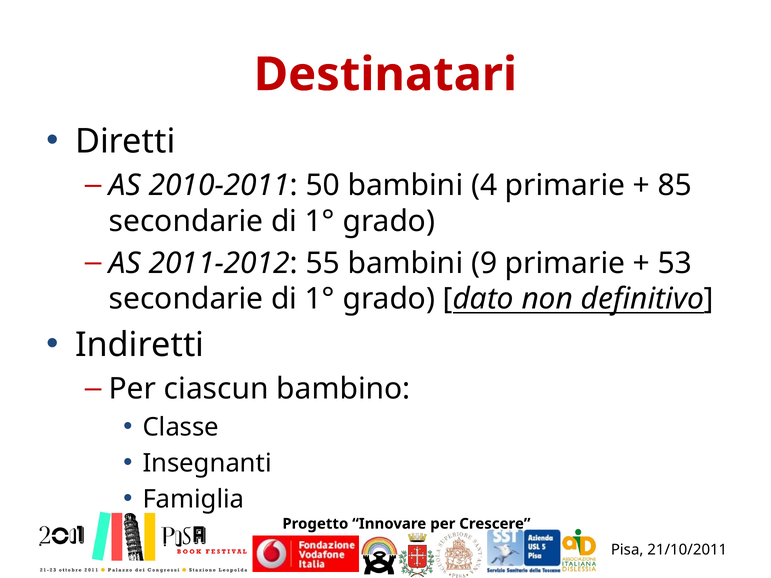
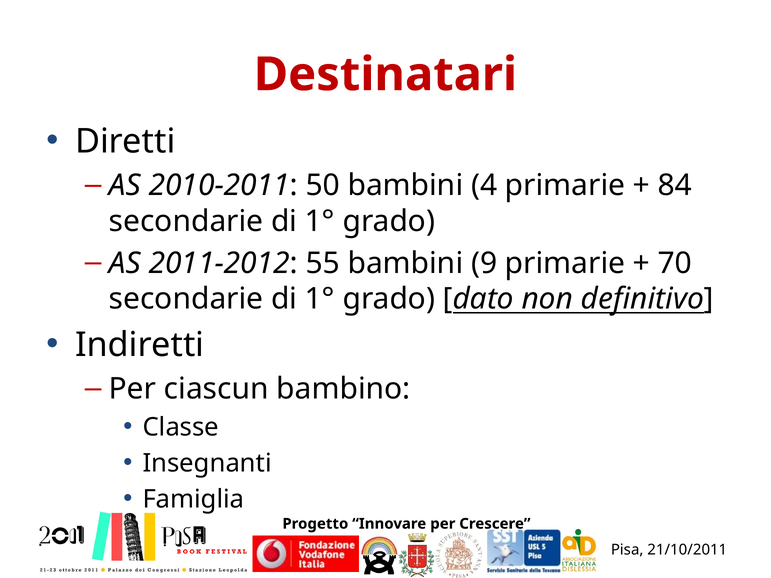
85: 85 -> 84 (675, 185)
53: 53 -> 70 (675, 263)
